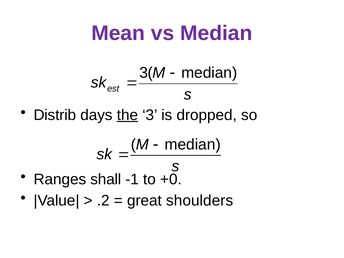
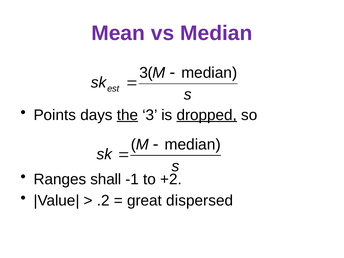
Distrib: Distrib -> Points (55, 115)
dropped underline: none -> present (207, 115)
+0: +0 -> +2 (171, 179)
shoulders: shoulders -> dispersed (200, 201)
